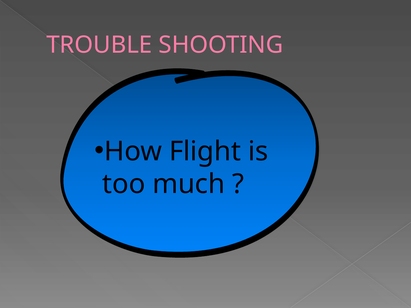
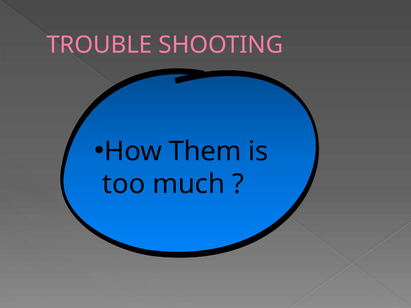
Flight: Flight -> Them (205, 152)
